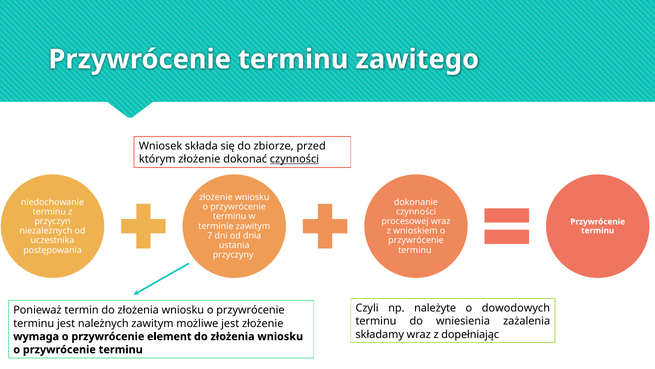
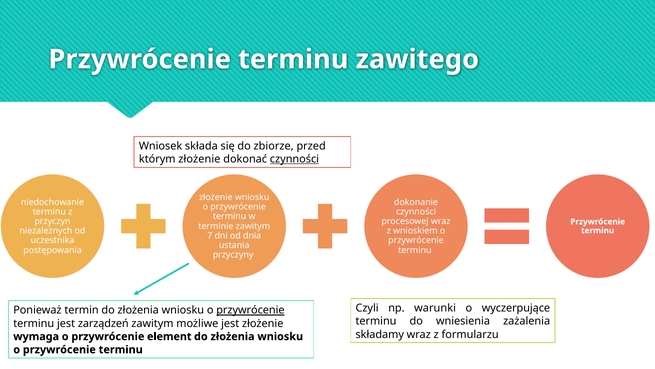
należyte: należyte -> warunki (435, 308)
dowodowych: dowodowych -> wyczerpujące (516, 308)
przywrócenie underline: none -> present (250, 310)
należnych: należnych -> zarządzeń (103, 323)
dopełniając: dopełniając -> formularzu (470, 334)
